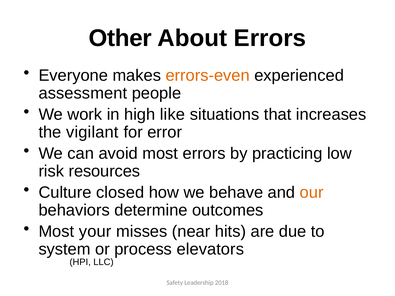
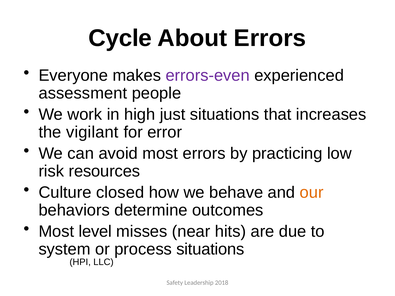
Other: Other -> Cycle (120, 38)
errors-even colour: orange -> purple (208, 76)
like: like -> just (173, 115)
your: your -> level (95, 232)
process elevators: elevators -> situations (210, 249)
